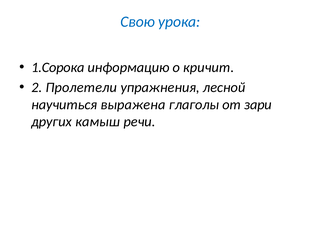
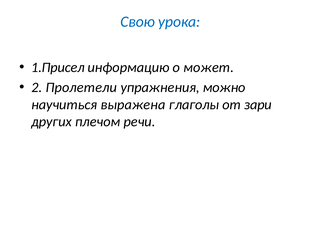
1.Сорока: 1.Сорока -> 1.Присел (58, 67)
кричит: кричит -> может (209, 67)
лесной: лесной -> можно (224, 87)
камыш: камыш -> плечом (98, 122)
